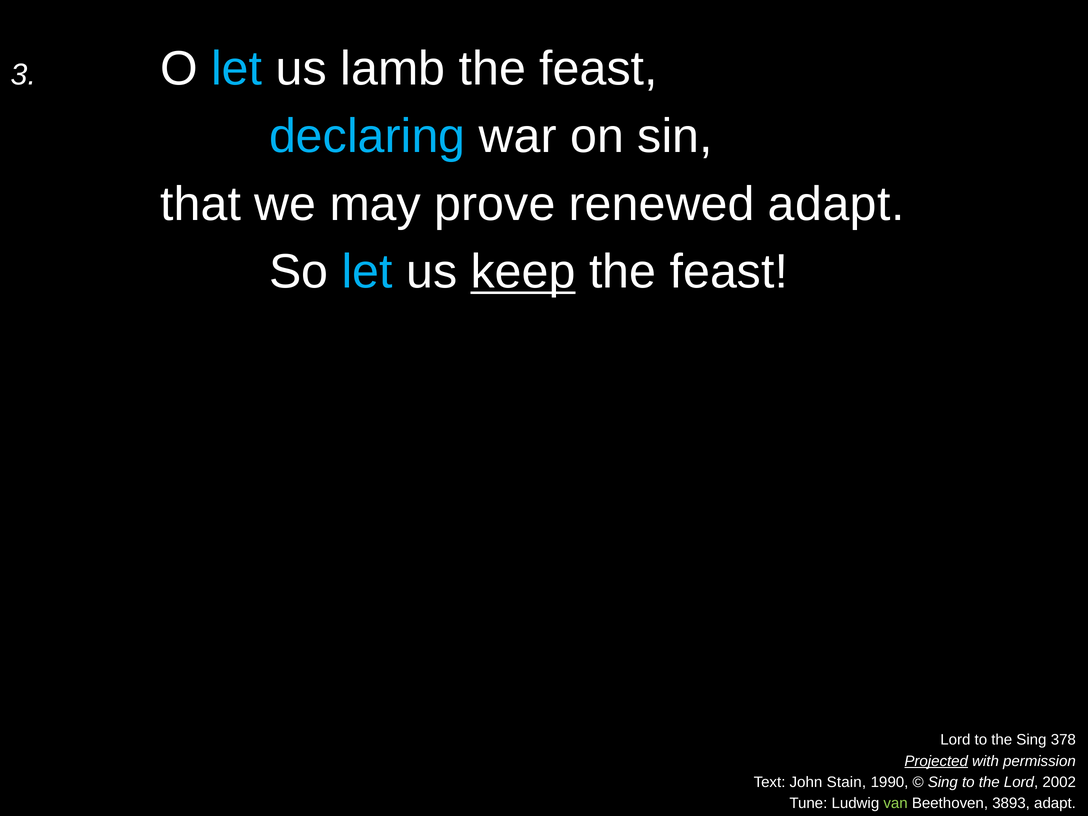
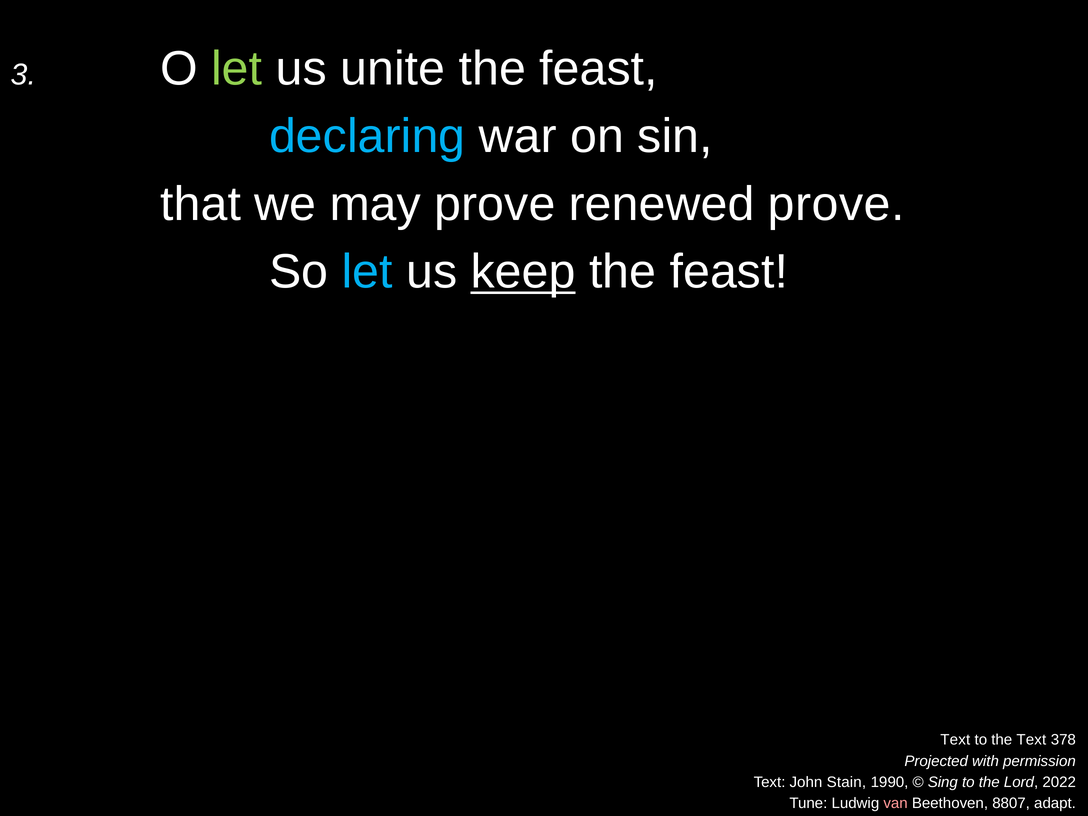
let colour: light blue -> light green (237, 69)
lamb: lamb -> unite (393, 69)
renewed adapt: adapt -> prove (836, 204)
Lord: Lord -> Text (955, 740)
the Sing: Sing -> Text (1031, 740)
Projected underline: present -> none (936, 761)
2002: 2002 -> 2022 (1059, 782)
van colour: light green -> pink (896, 803)
3893: 3893 -> 8807 (1011, 803)
